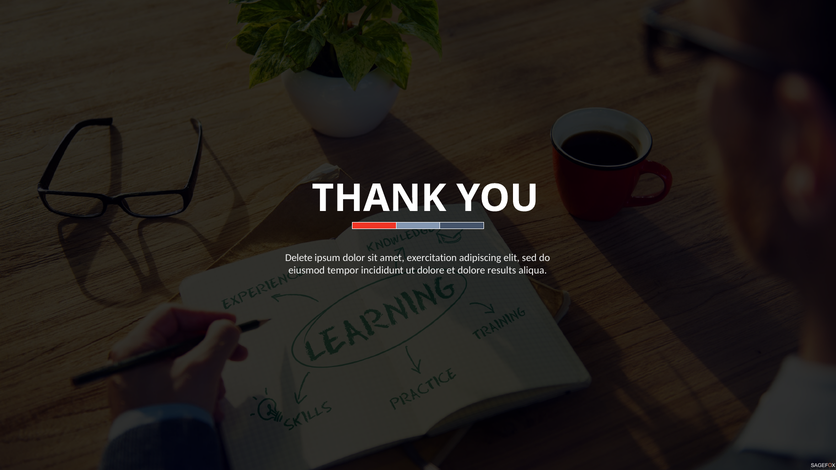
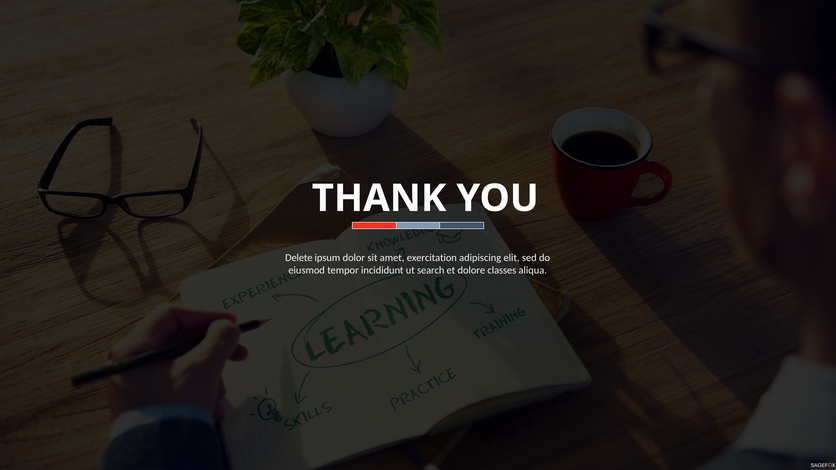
ut dolore: dolore -> search (431, 271)
results: results -> classes (502, 271)
